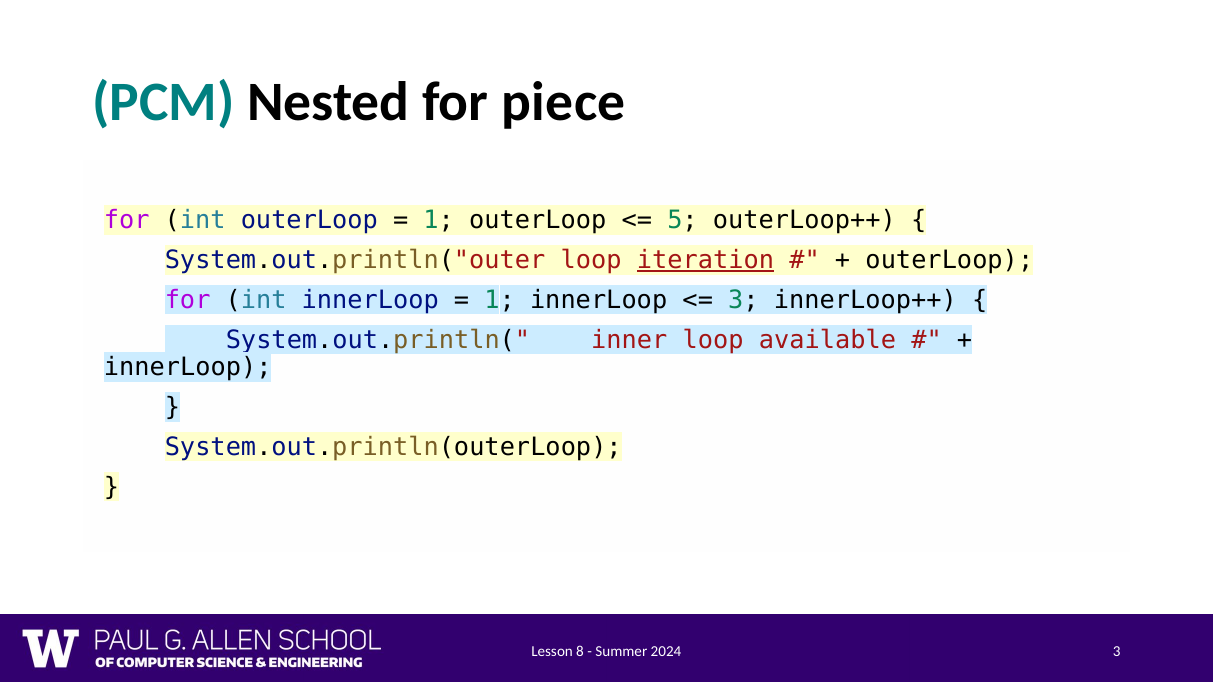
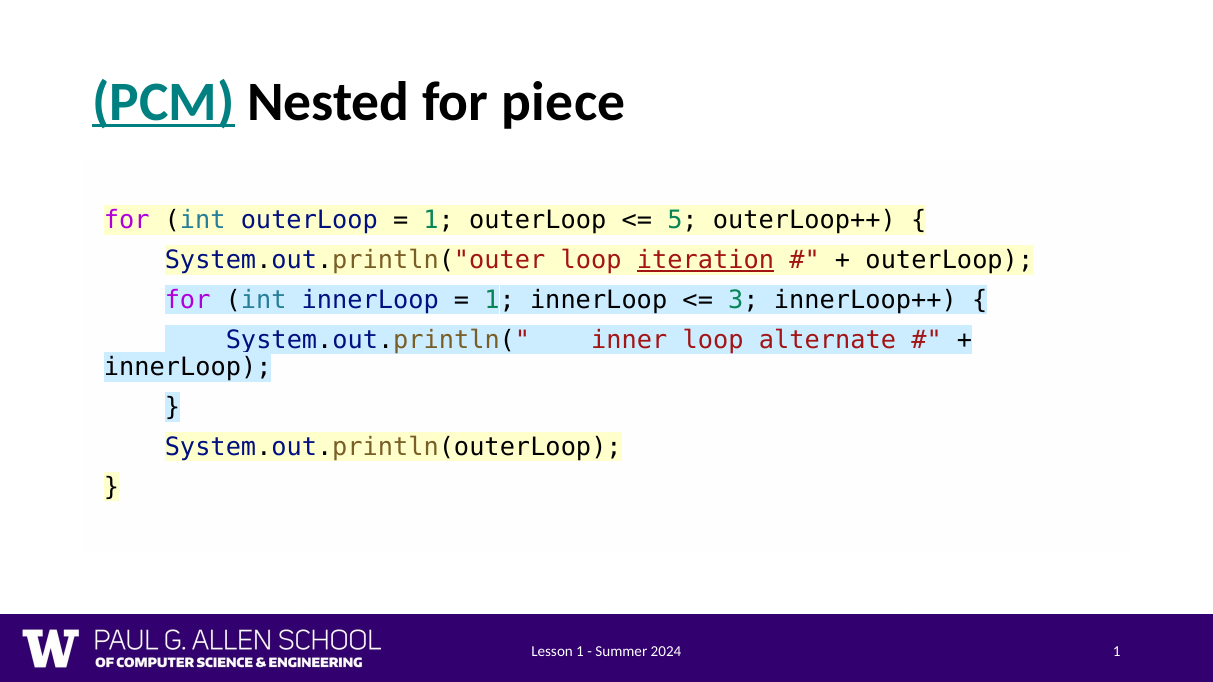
PCM underline: none -> present (164, 102)
available: available -> alternate (827, 340)
Lesson 8: 8 -> 1 (580, 652)
2024 3: 3 -> 1 (1117, 651)
